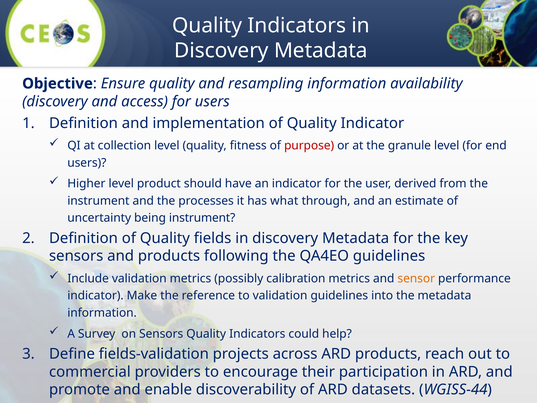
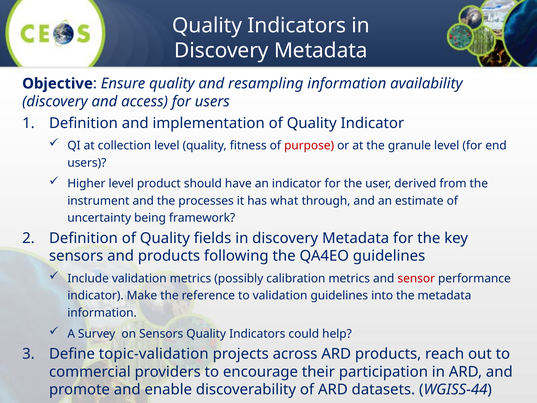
being instrument: instrument -> framework (202, 218)
sensor colour: orange -> red (416, 278)
fields-validation: fields-validation -> topic-validation (154, 354)
